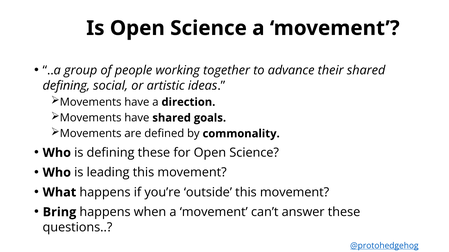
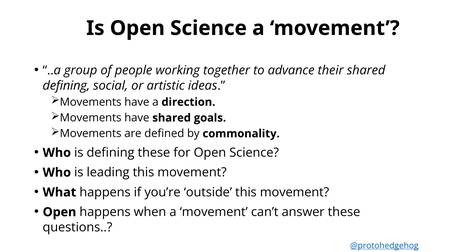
Bring: Bring -> Open (59, 213)
